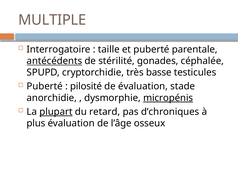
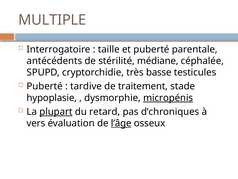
antécédents underline: present -> none (54, 61)
gonades: gonades -> médiane (158, 61)
pilosité: pilosité -> tardive (86, 86)
de évaluation: évaluation -> traitement (143, 86)
anorchidie: anorchidie -> hypoplasie (52, 98)
plus: plus -> vers (36, 123)
l’âge underline: none -> present (121, 123)
